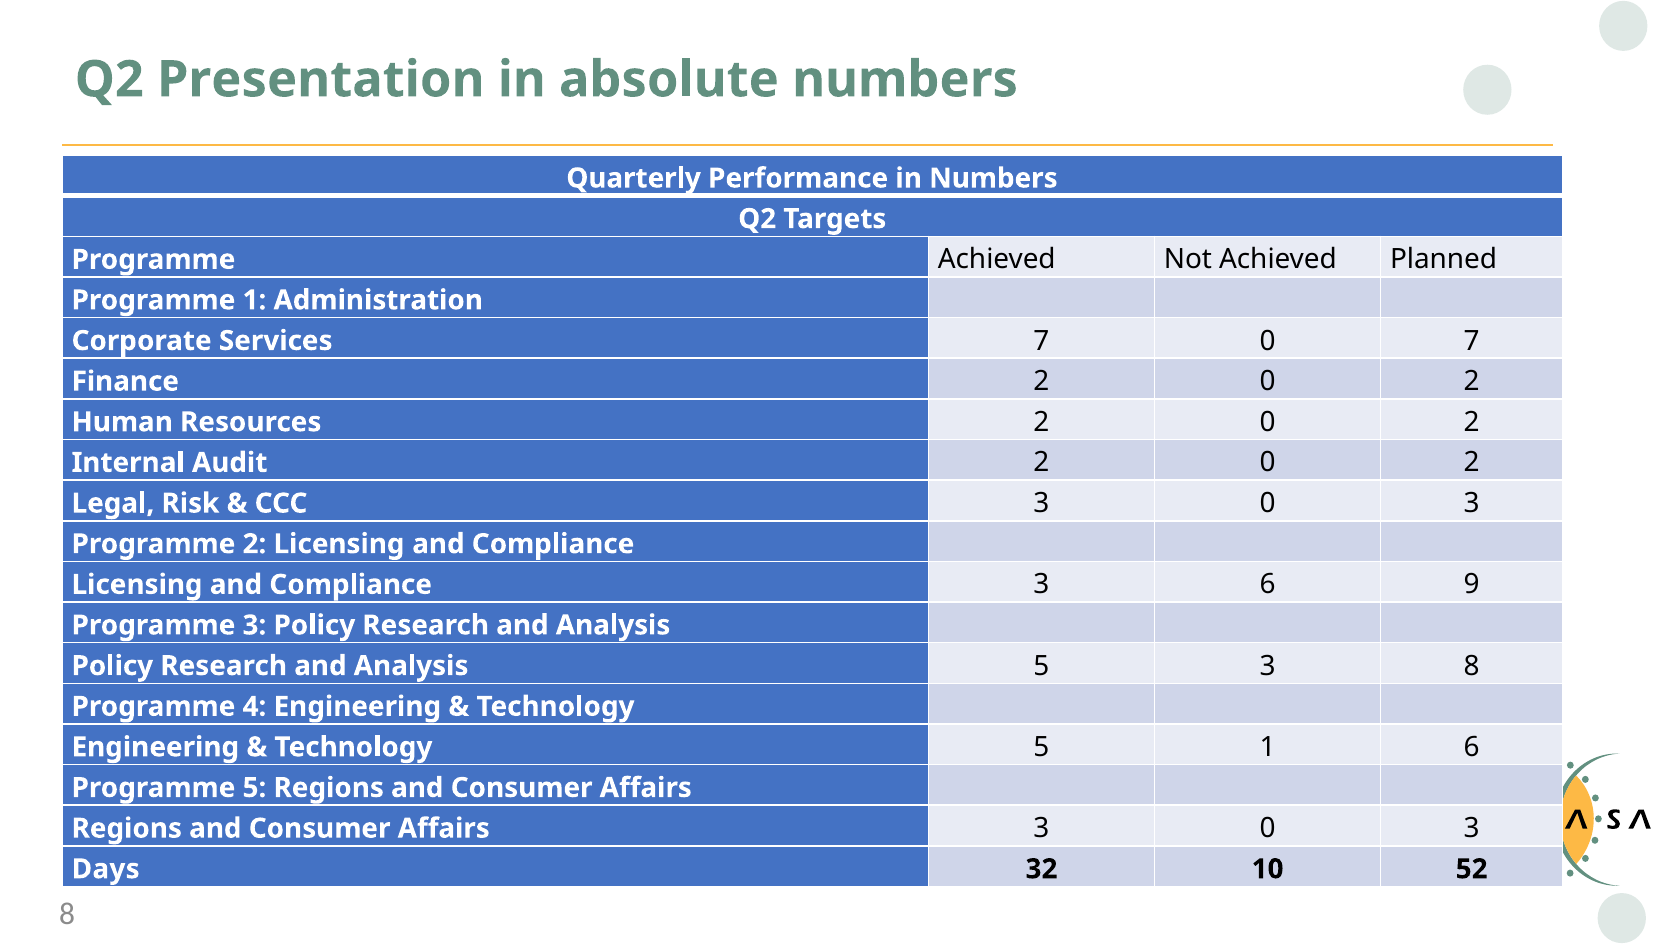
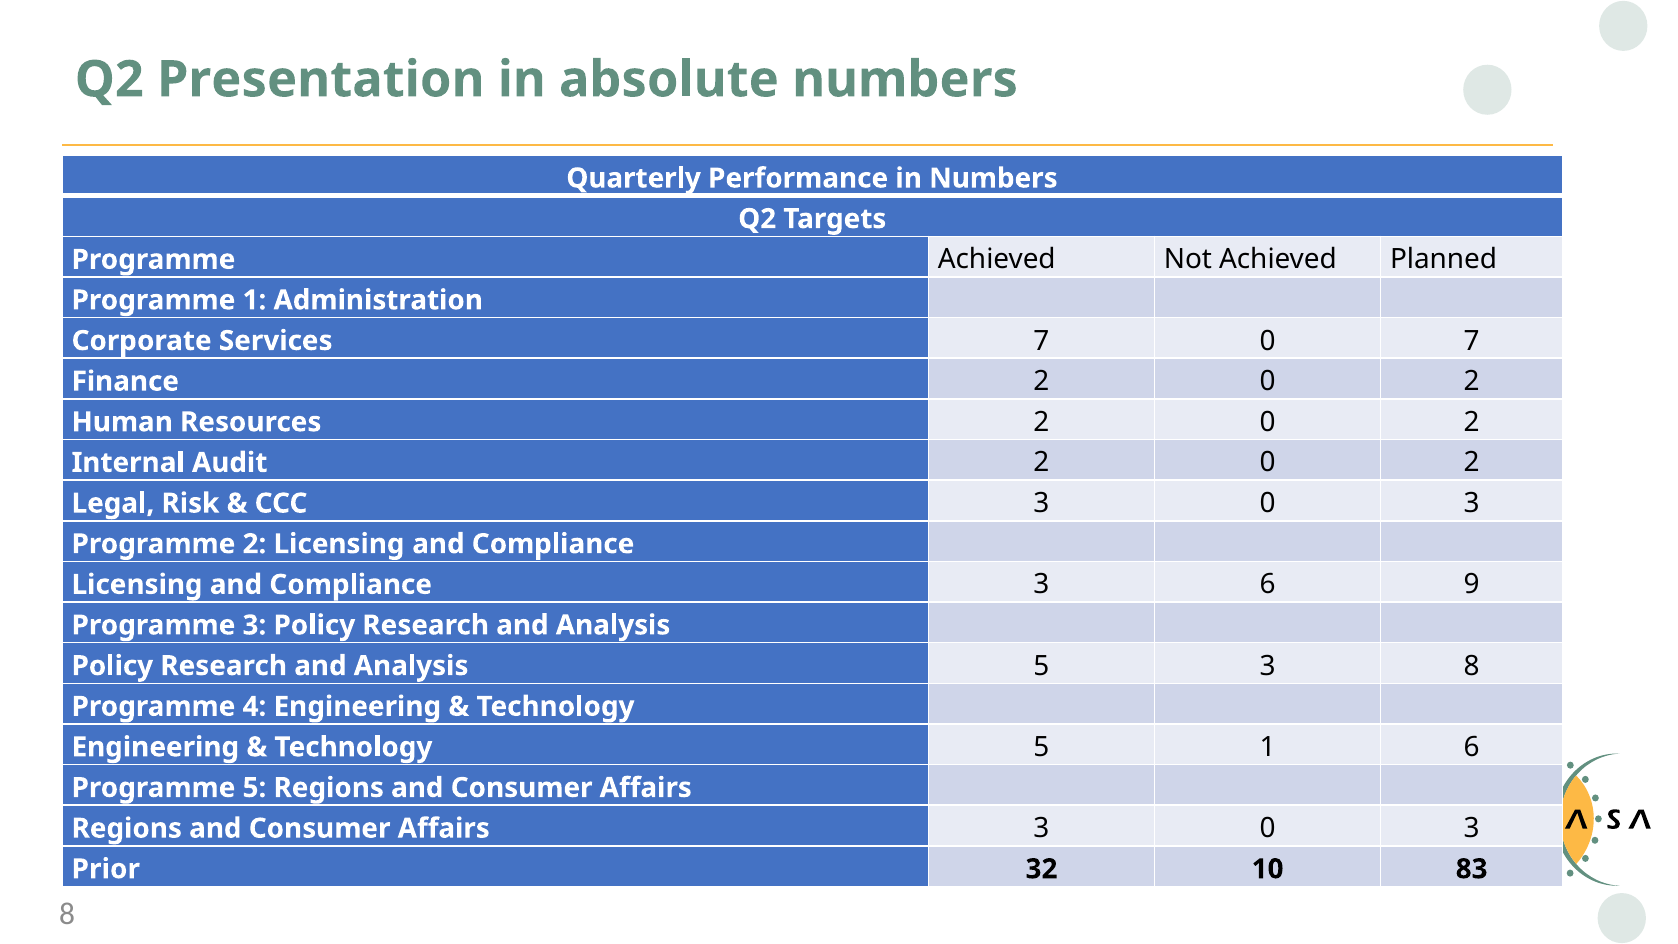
Days: Days -> Prior (106, 869)
52: 52 -> 83 (1472, 869)
